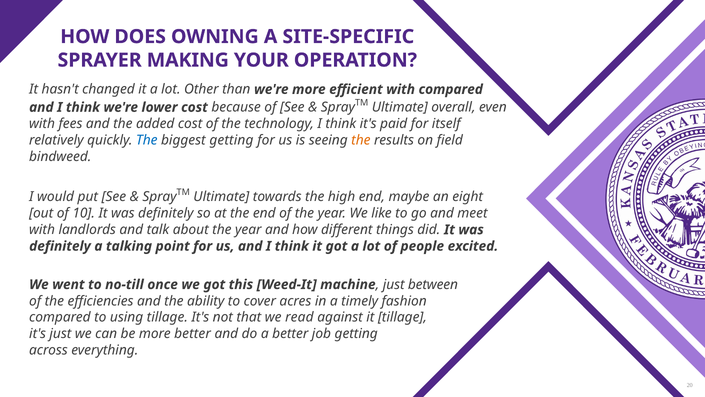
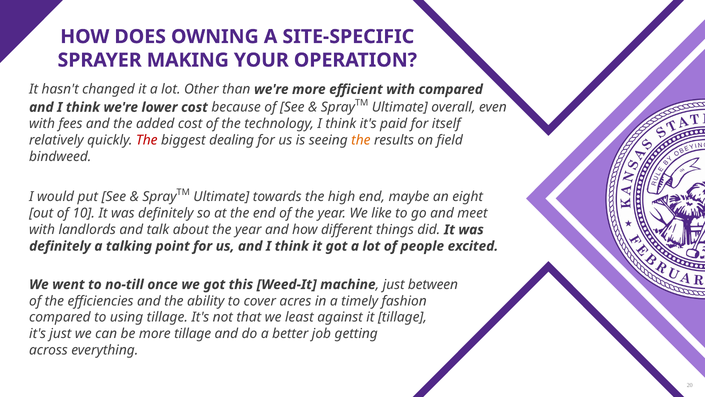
The colour: blue -> red (147, 140)
biggest getting: getting -> dealing (232, 140)
read: read -> least (299, 317)
more better: better -> tillage (193, 334)
